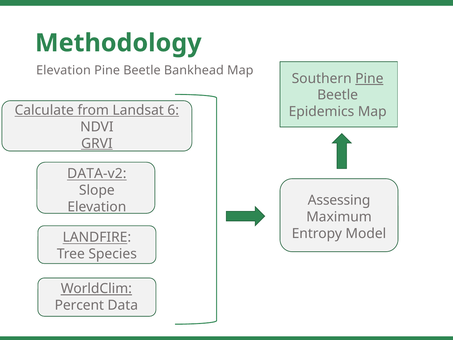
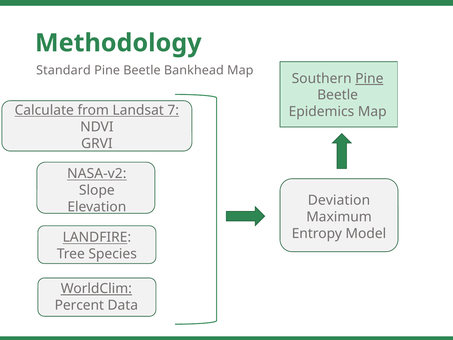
Elevation: Elevation -> Standard (63, 70)
6: 6 -> 7 (173, 110)
GRVI underline: present -> none (97, 143)
DATA-v2: DATA-v2 -> NASA-v2 (97, 174)
Assessing: Assessing -> Deviation (339, 200)
